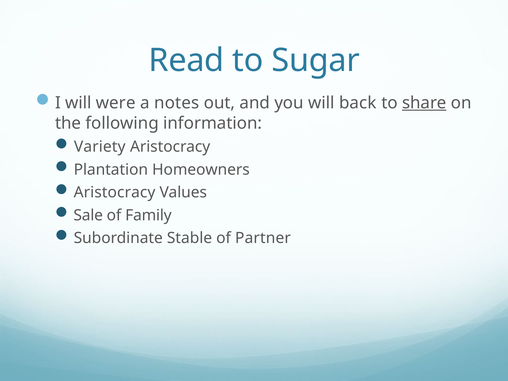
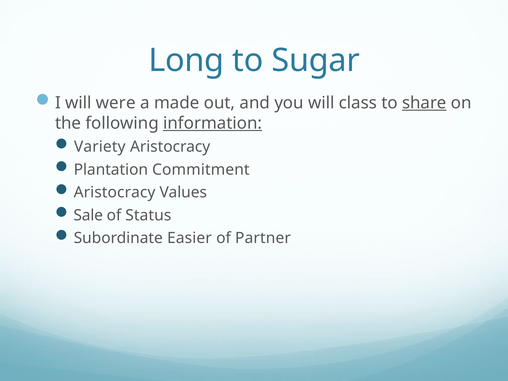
Read: Read -> Long (186, 60)
notes: notes -> made (177, 103)
back: back -> class (358, 103)
information underline: none -> present (213, 123)
Homeowners: Homeowners -> Commitment (201, 170)
Family: Family -> Status (148, 215)
Stable: Stable -> Easier (189, 238)
